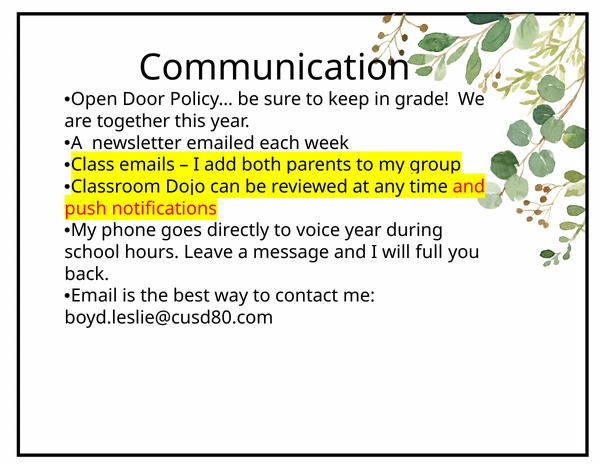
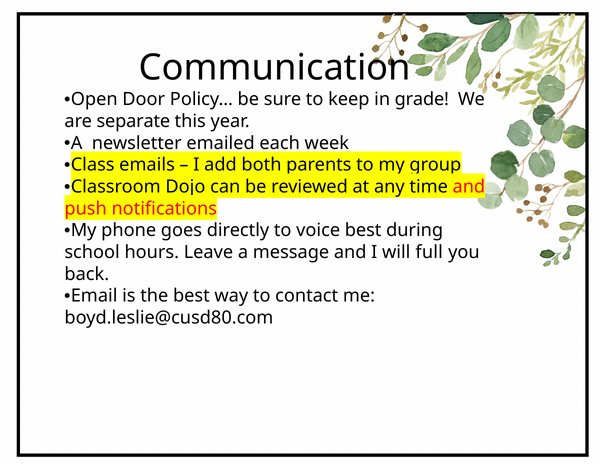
together: together -> separate (133, 121)
voice year: year -> best (363, 230)
